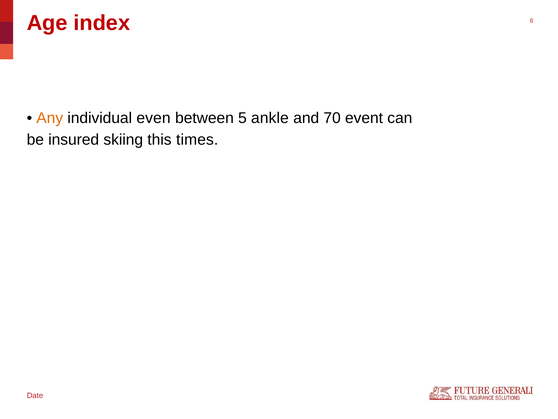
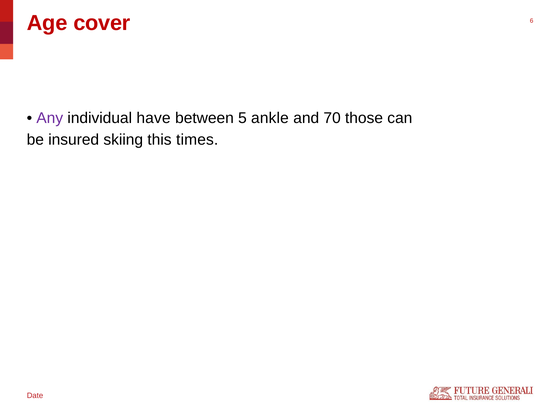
index: index -> cover (102, 23)
Any colour: orange -> purple (50, 118)
even: even -> have (154, 118)
event: event -> those (364, 118)
